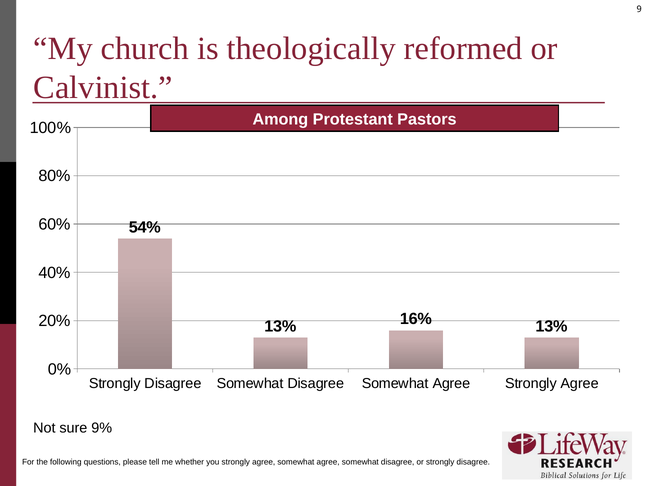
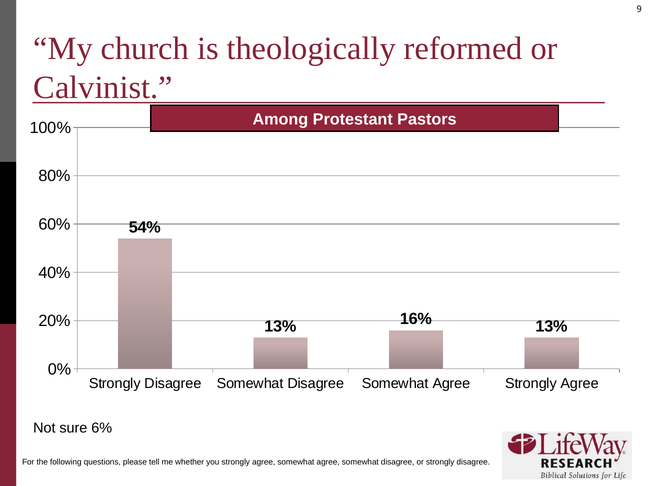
9%: 9% -> 6% (102, 428)
